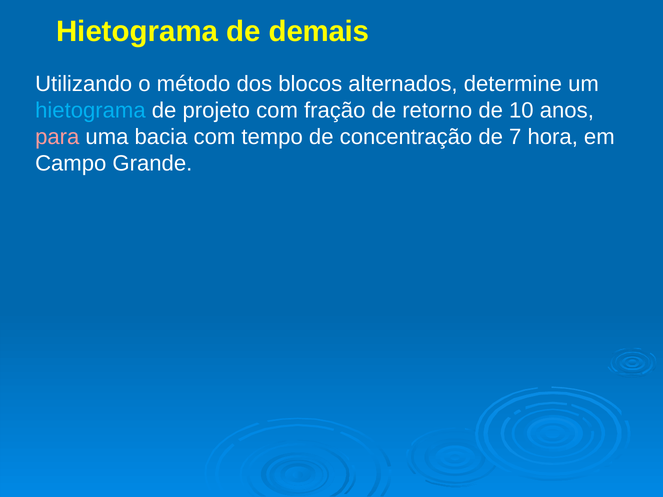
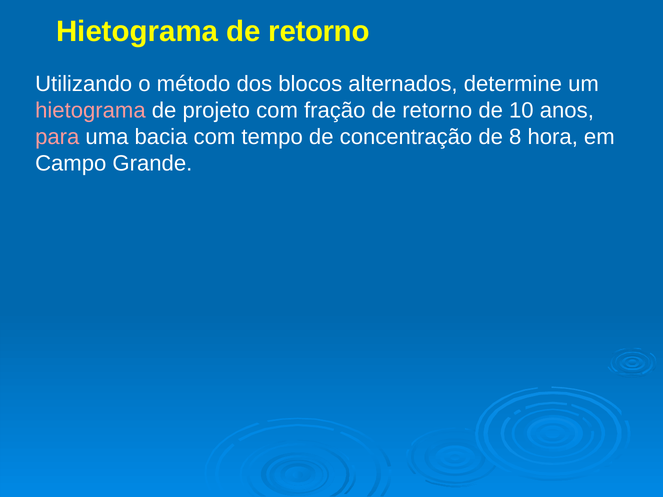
Hietograma de demais: demais -> retorno (319, 31)
hietograma colour: light blue -> pink (90, 110)
7: 7 -> 8 (515, 137)
